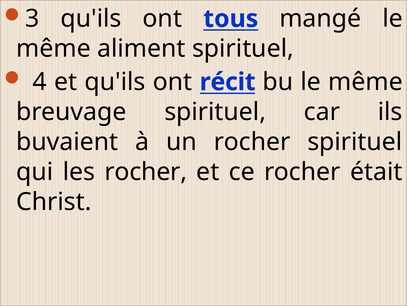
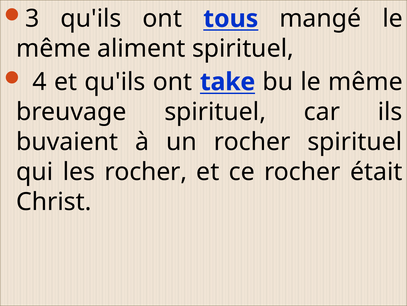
récit: récit -> take (228, 82)
